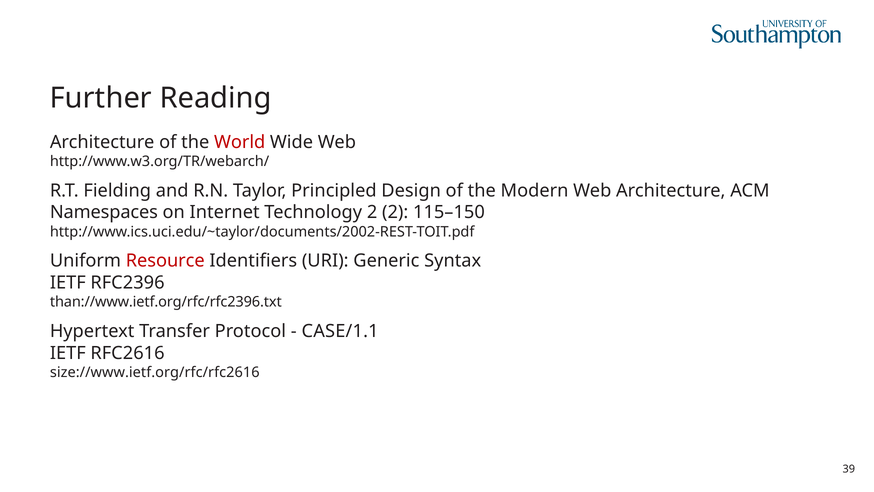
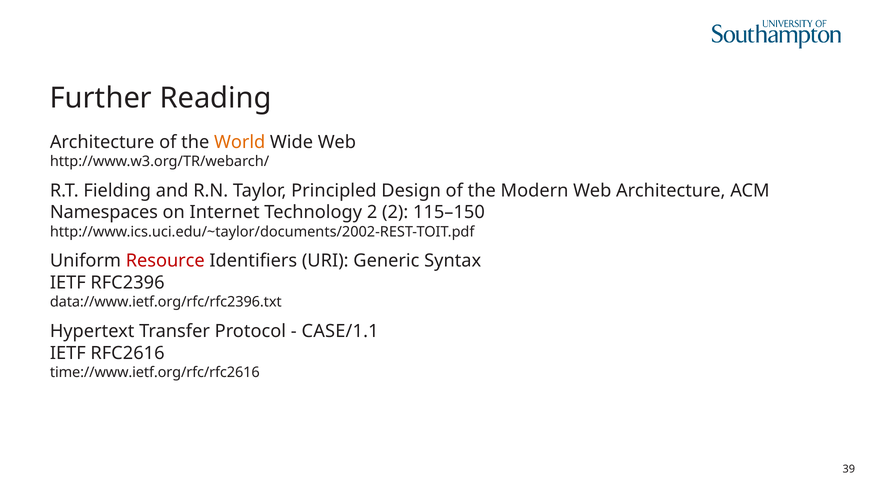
World colour: red -> orange (240, 142)
than://www.ietf.org/rfc/rfc2396.txt: than://www.ietf.org/rfc/rfc2396.txt -> data://www.ietf.org/rfc/rfc2396.txt (166, 302)
size://www.ietf.org/rfc/rfc2616: size://www.ietf.org/rfc/rfc2616 -> time://www.ietf.org/rfc/rfc2616 (155, 372)
